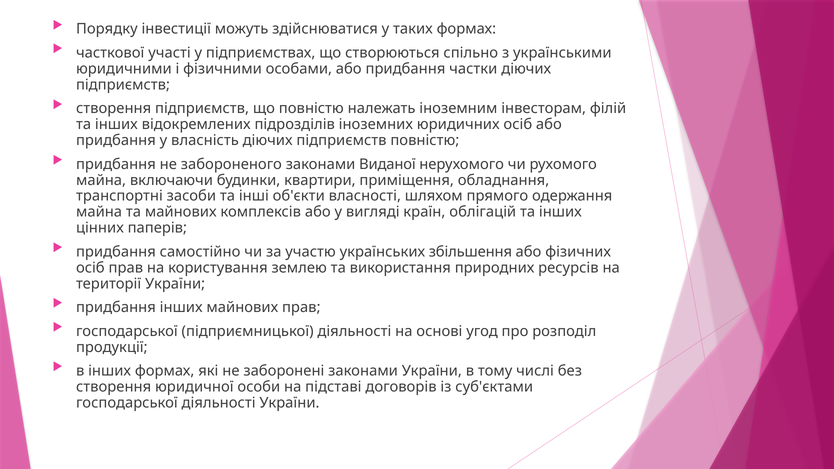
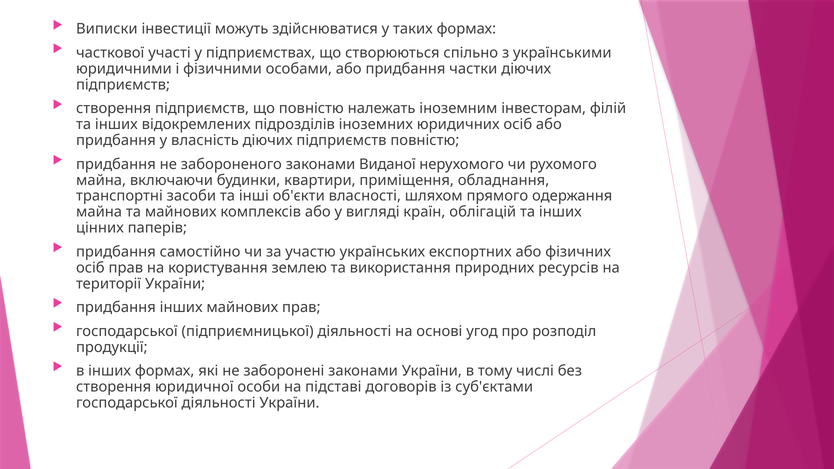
Порядку: Порядку -> Виписки (107, 29)
збільшення: збільшення -> експортних (470, 252)
